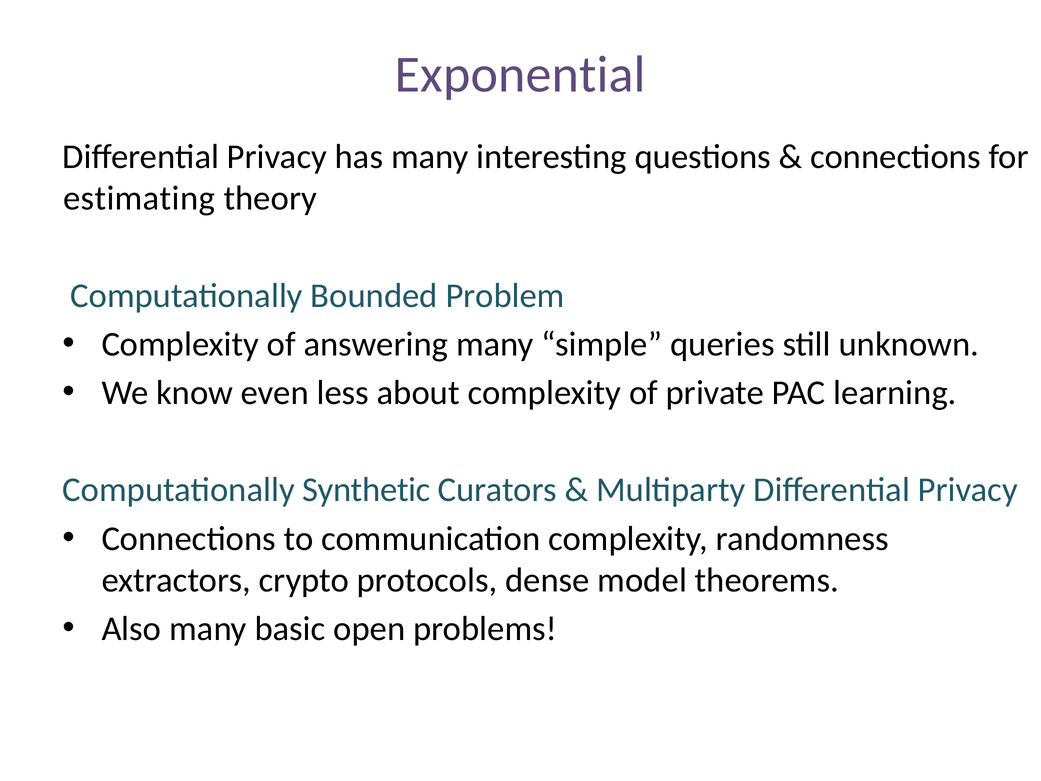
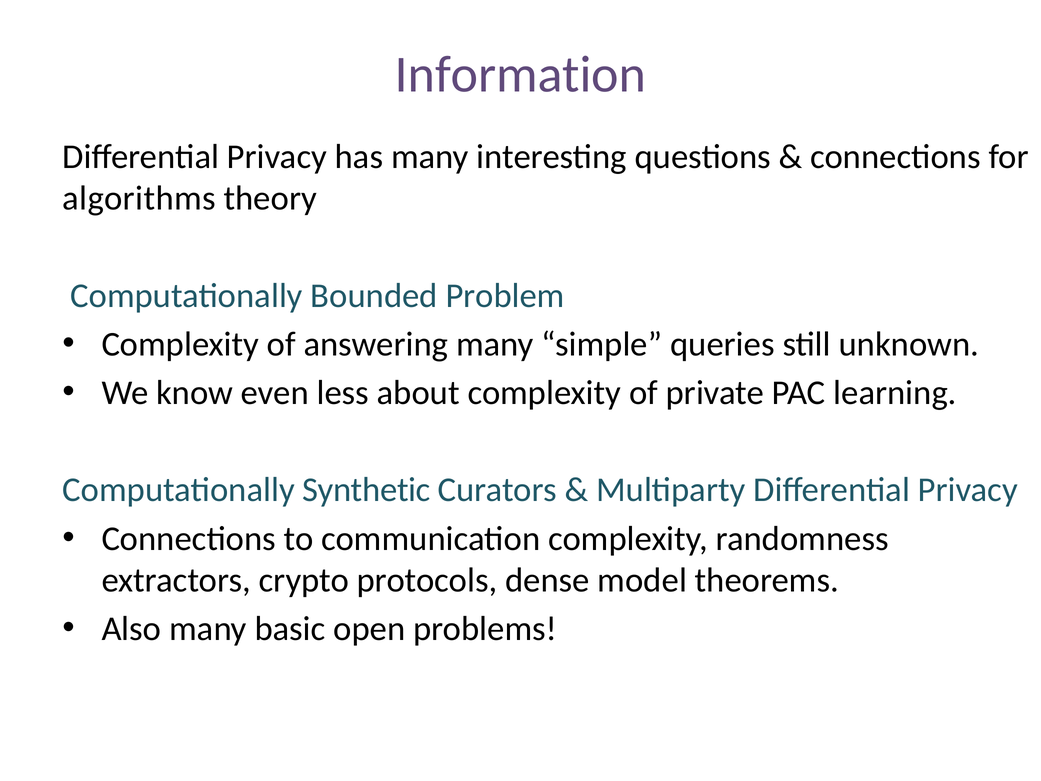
Exponential: Exponential -> Information (520, 75)
estimating: estimating -> algorithms (139, 198)
